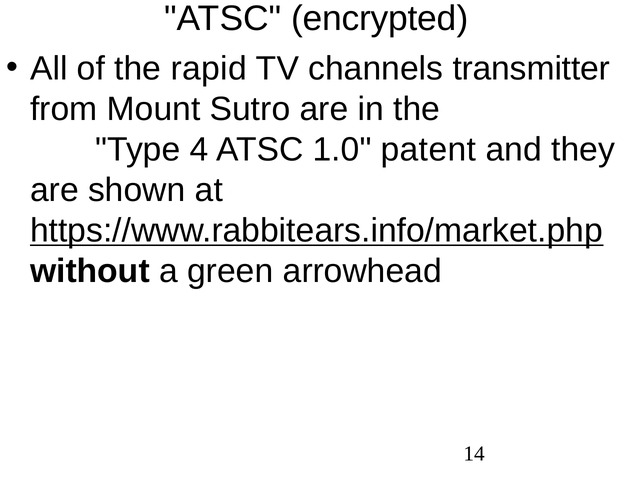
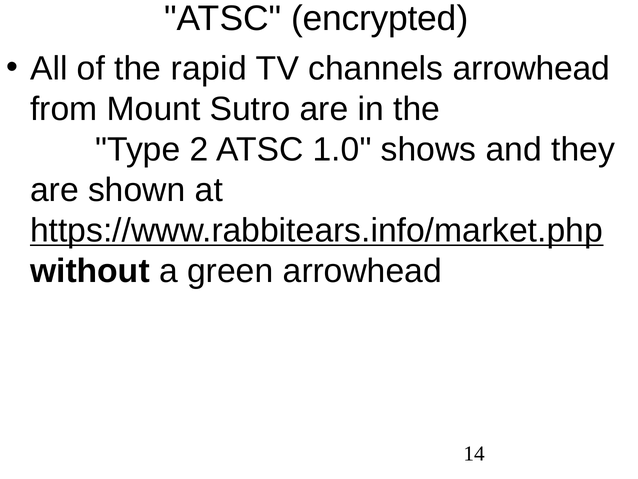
channels transmitter: transmitter -> arrowhead (531, 69)
4: 4 -> 2 (199, 149)
patent: patent -> shows (429, 149)
